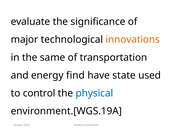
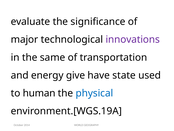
innovations colour: orange -> purple (133, 39)
find: find -> give (76, 75)
control: control -> human (39, 93)
